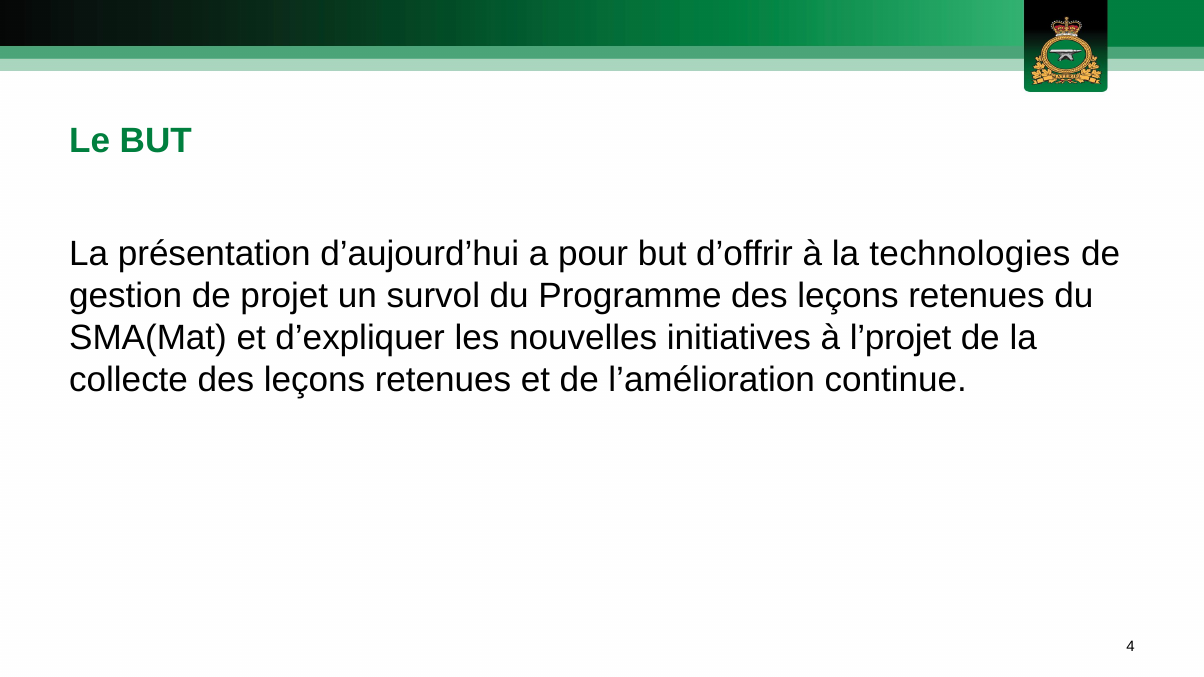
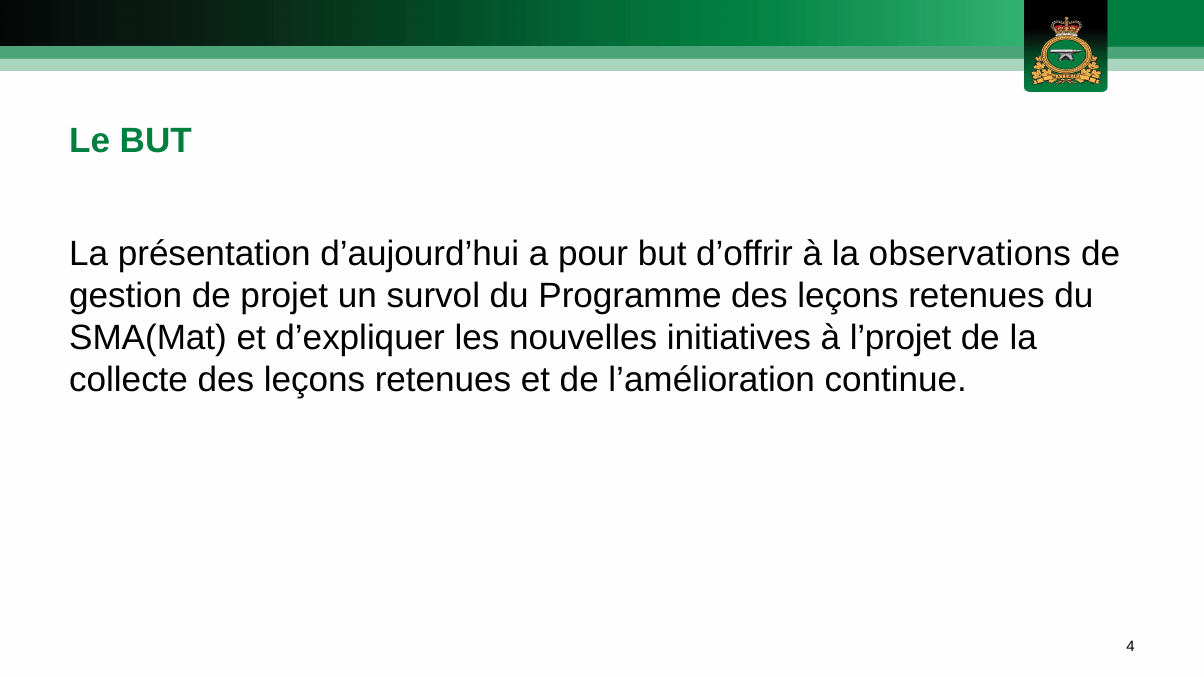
technologies: technologies -> observations (970, 254)
